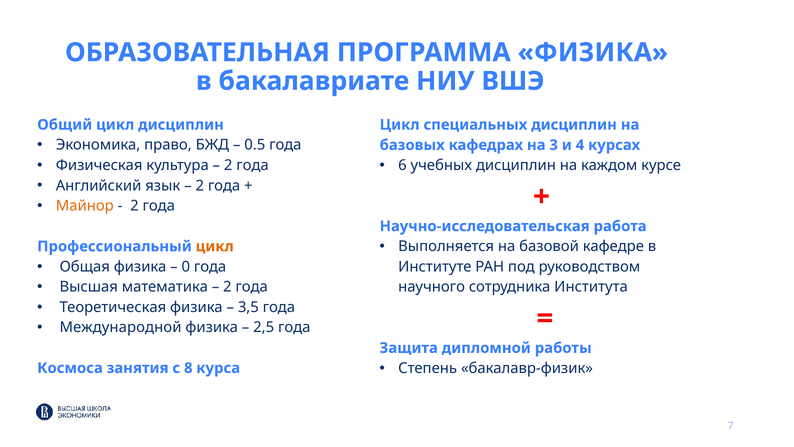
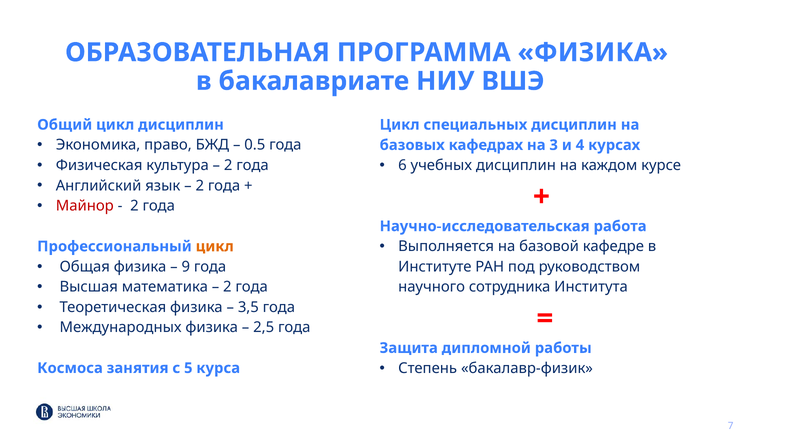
Майнор colour: orange -> red (85, 206)
0: 0 -> 9 (186, 266)
Международной: Международной -> Международных (121, 327)
8: 8 -> 5 (188, 368)
